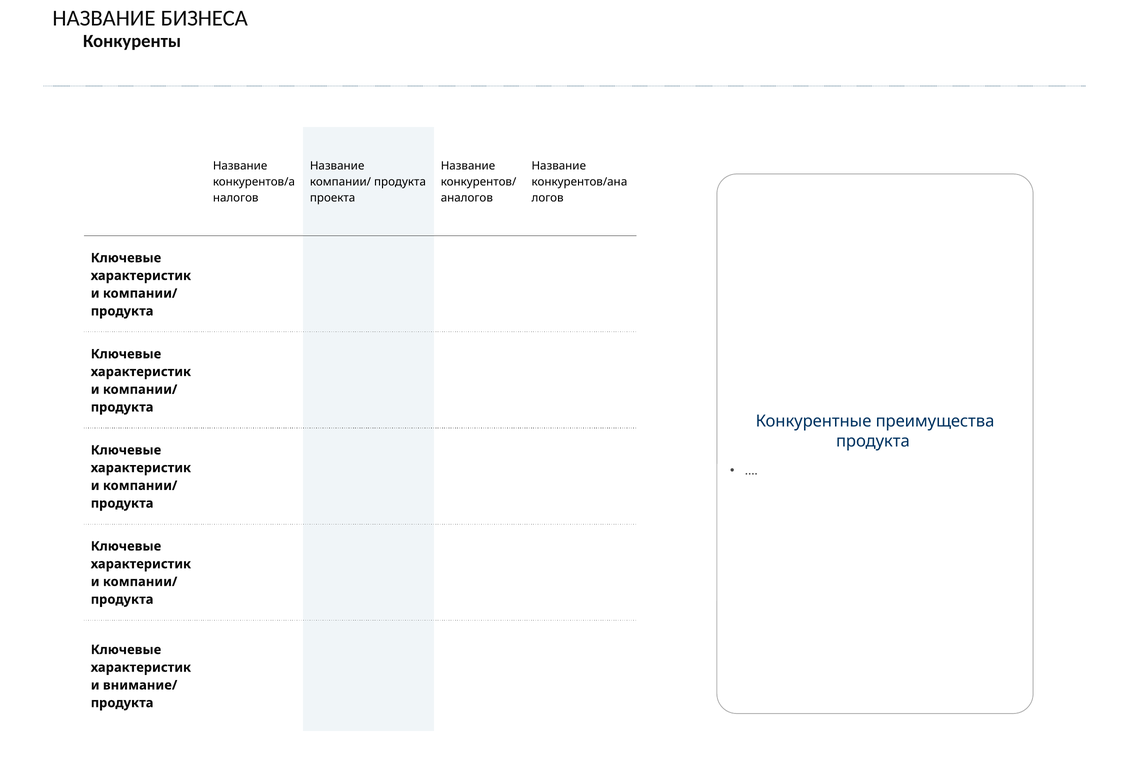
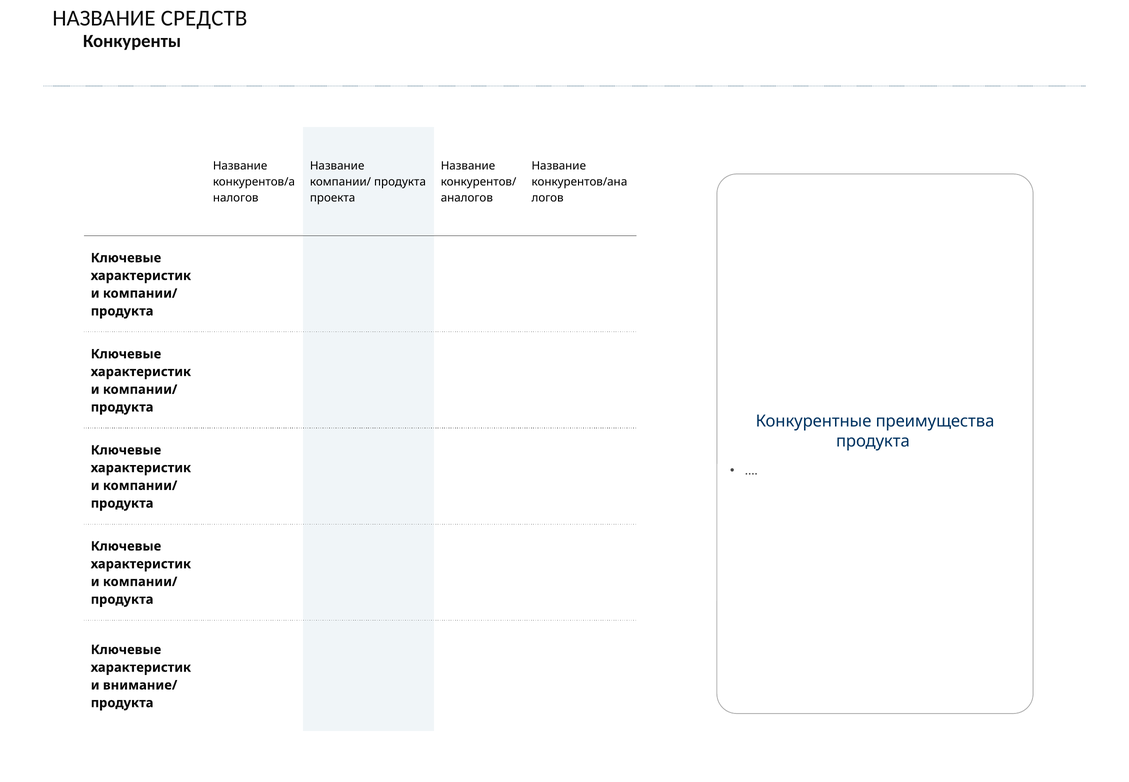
БИЗНЕСА: БИЗНЕСА -> СРЕДСТВ (204, 18)
